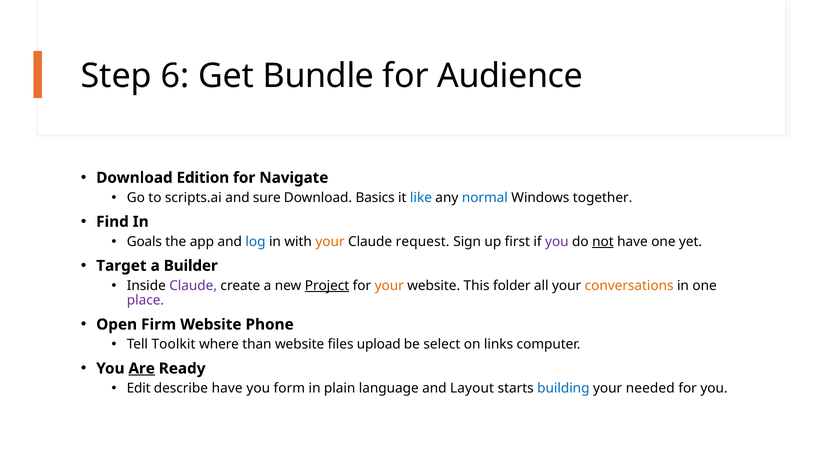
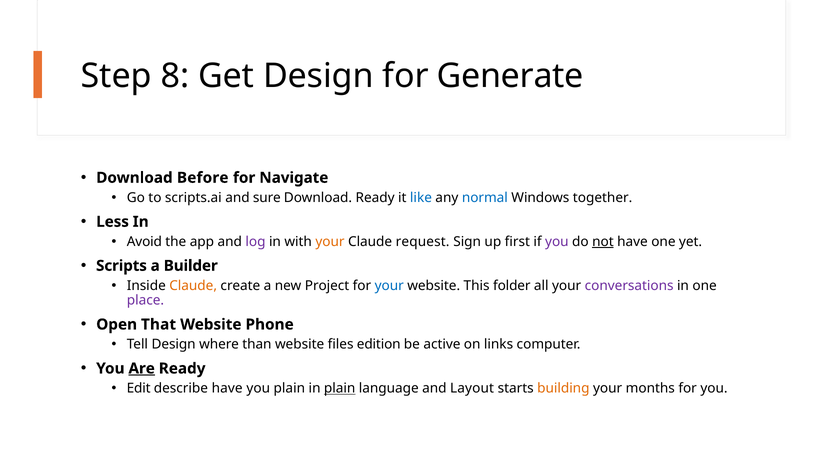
6: 6 -> 8 (175, 76)
Get Bundle: Bundle -> Design (318, 76)
Audience: Audience -> Generate (510, 76)
Edition: Edition -> Before (203, 178)
Download Basics: Basics -> Ready (375, 197)
Find: Find -> Less (113, 222)
Goals: Goals -> Avoid (144, 241)
log colour: blue -> purple (255, 241)
Target: Target -> Scripts (121, 266)
Claude colour: purple -> orange (193, 285)
Project underline: present -> none (327, 285)
your colour: orange -> blue (389, 285)
conversations colour: orange -> purple (629, 285)
Firm: Firm -> That (159, 324)
Tell Toolkit: Toolkit -> Design (174, 344)
upload: upload -> edition (379, 344)
select: select -> active (442, 344)
you form: form -> plain (289, 388)
plain underline: none -> present (340, 388)
building colour: blue -> orange (563, 388)
needed: needed -> months (650, 388)
